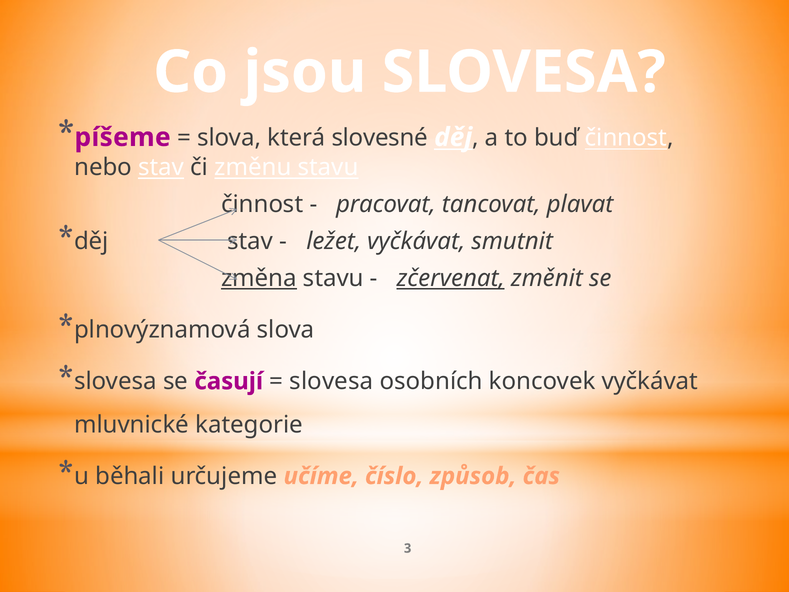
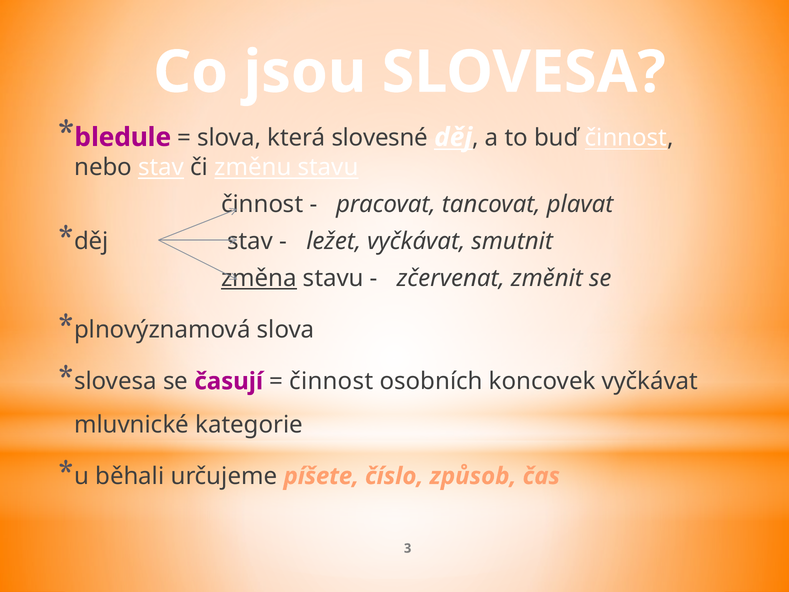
píšeme: píšeme -> bledule (123, 137)
zčervenat underline: present -> none (451, 278)
slovesa: slovesa -> činnost (331, 381)
učíme: učíme -> píšete (321, 476)
